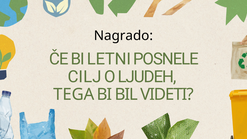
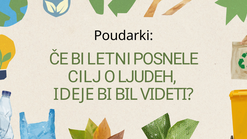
Nagrado: Nagrado -> Poudarki (124, 36)
TEGA: TEGA -> IDEJE (74, 94)
